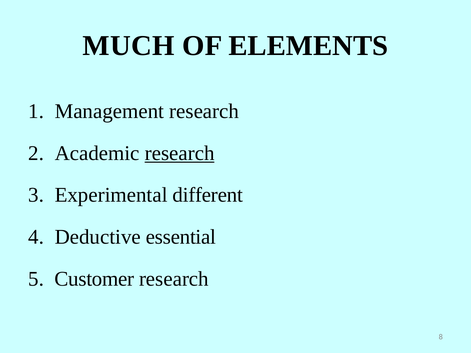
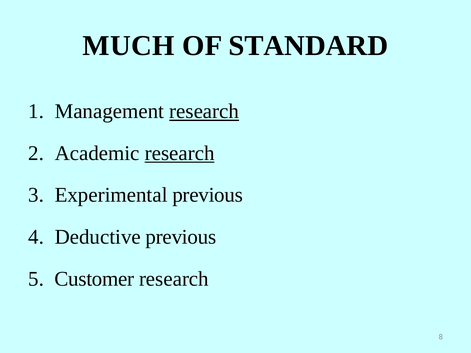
ELEMENTS: ELEMENTS -> STANDARD (308, 46)
research underline: none -> present (204, 111)
Experimental different: different -> previous (208, 195)
Deductive essential: essential -> previous (181, 237)
